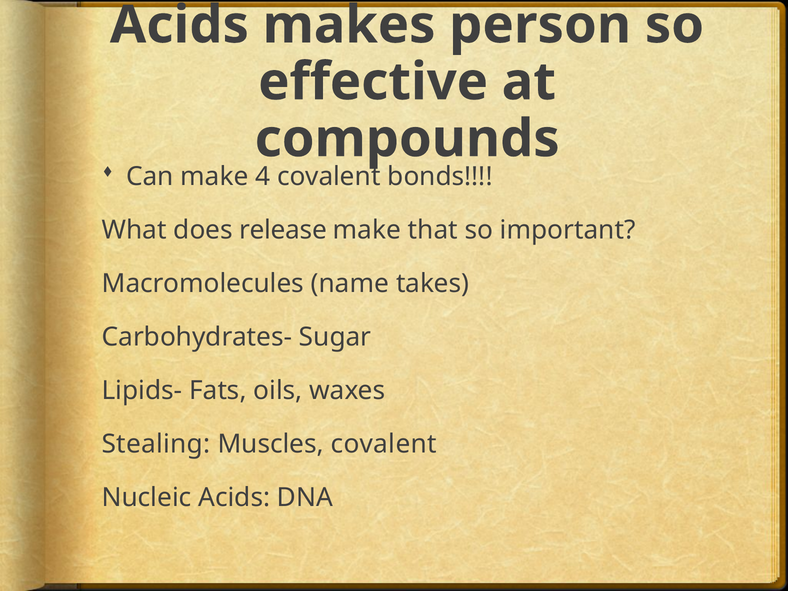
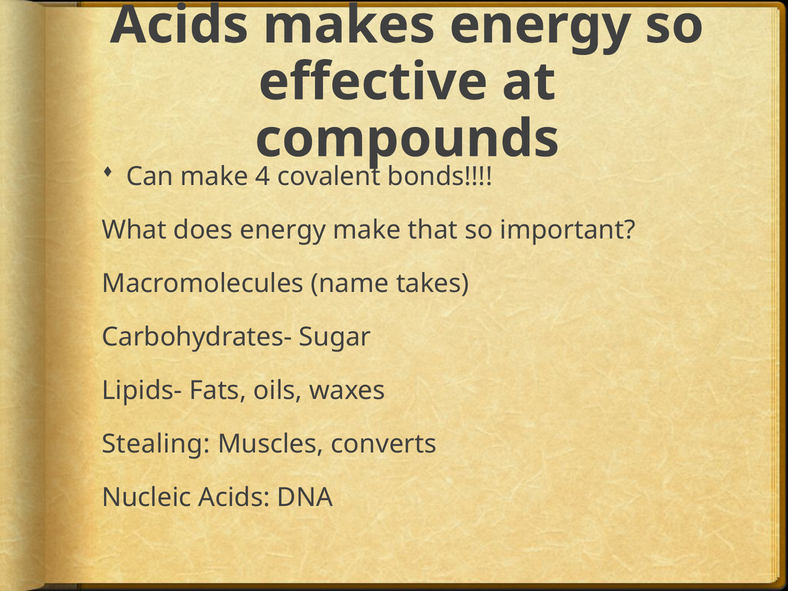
makes person: person -> energy (540, 25)
does release: release -> energy (283, 230)
Muscles covalent: covalent -> converts (384, 444)
